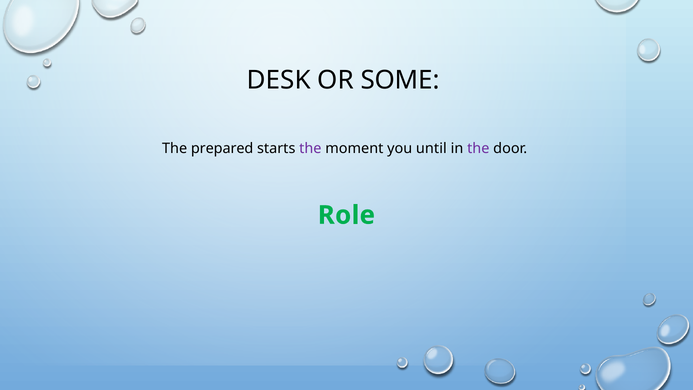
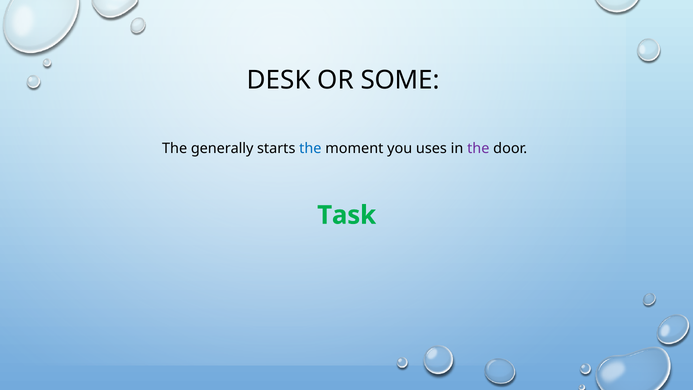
prepared: prepared -> generally (222, 149)
the colour: purple -> blue (310, 149)
until: until -> uses (431, 149)
Role: Role -> Task (347, 215)
